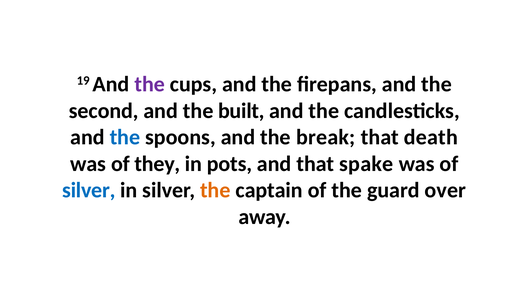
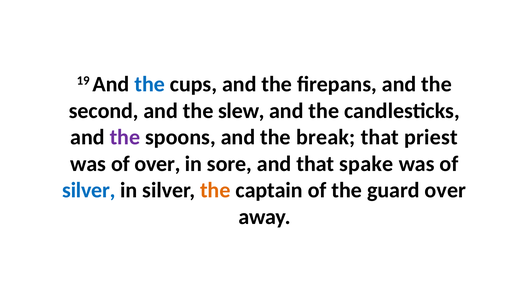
the colour: purple -> blue (150, 84)
built: built -> slew (241, 111)
the colour: blue -> purple (125, 137)
death: death -> priest (431, 137)
of they: they -> over (157, 164)
pots: pots -> sore (229, 164)
